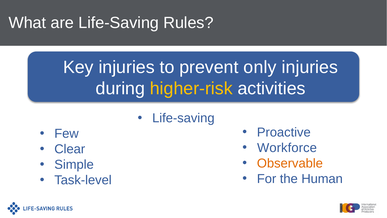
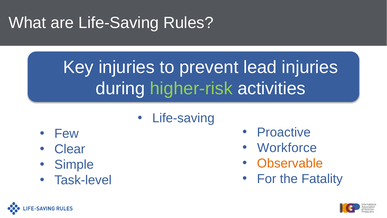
only: only -> lead (260, 67)
higher-risk colour: yellow -> light green (191, 88)
Human: Human -> Fatality (322, 179)
